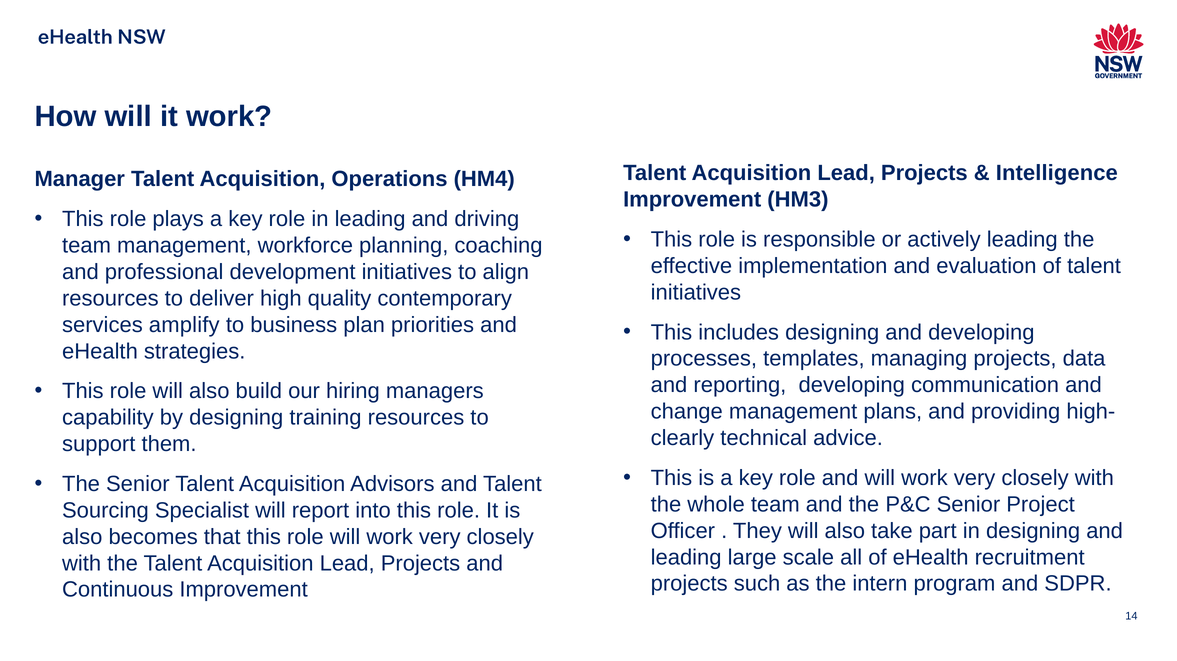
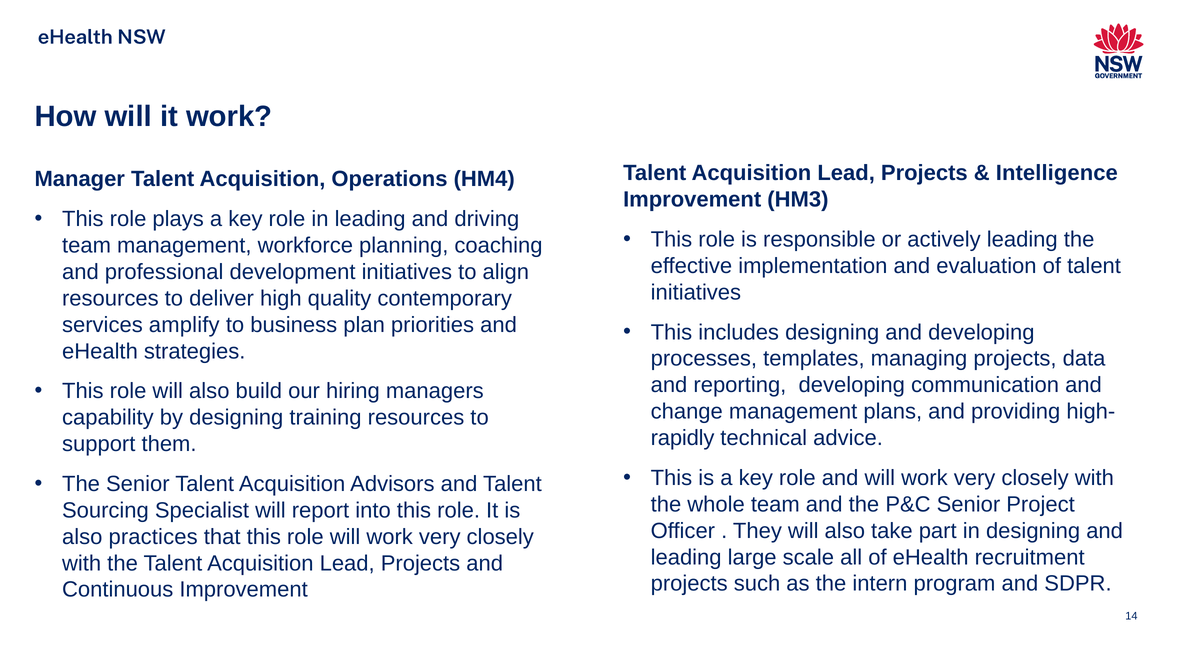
clearly: clearly -> rapidly (683, 438)
becomes: becomes -> practices (153, 536)
